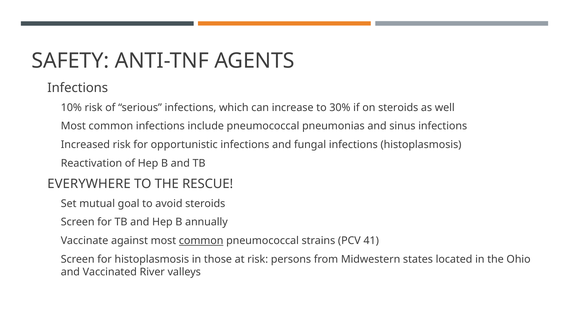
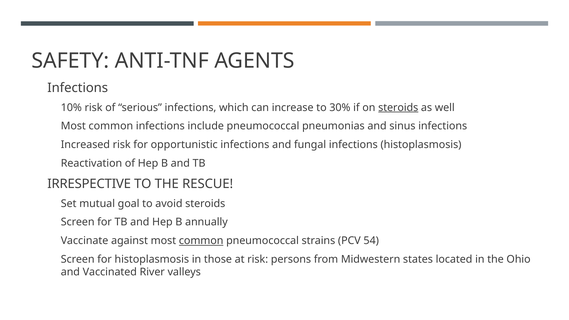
steroids underline: none -> present (398, 108)
EVERYWHERE: EVERYWHERE -> IRRESPECTIVE (89, 184)
41: 41 -> 54 (371, 241)
